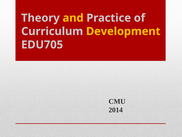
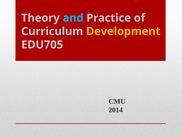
and colour: yellow -> light blue (73, 18)
